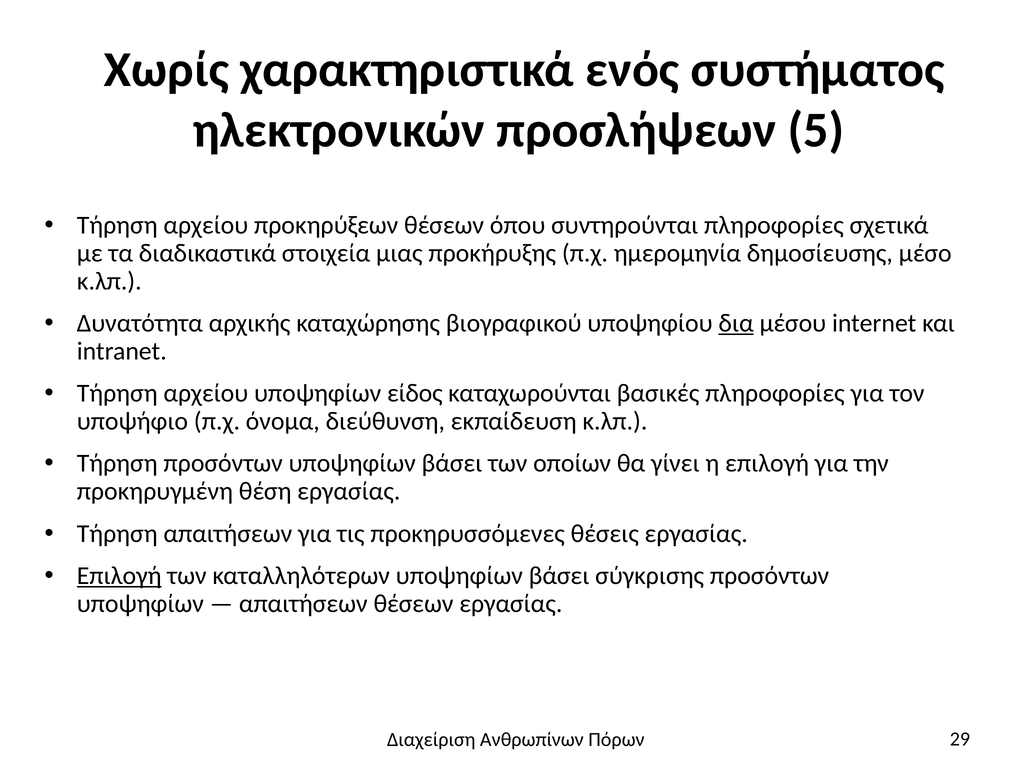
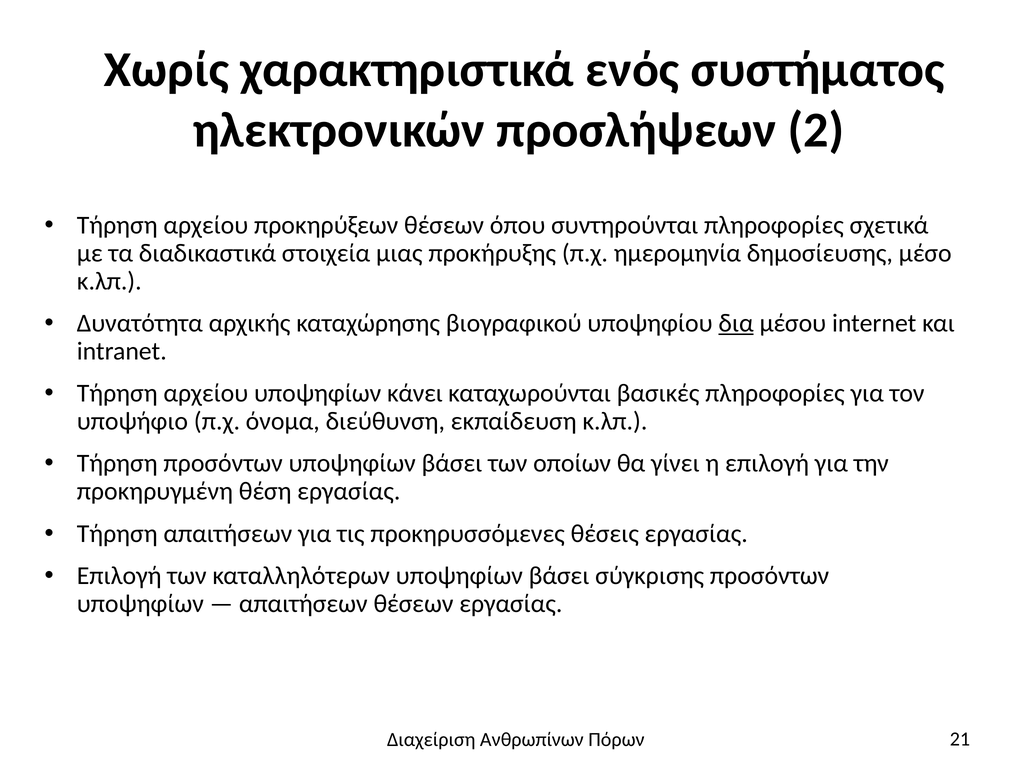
5: 5 -> 2 (816, 130)
είδος: είδος -> κάνει (415, 393)
Επιλογή underline: present -> none (119, 576)
29: 29 -> 21 (960, 739)
